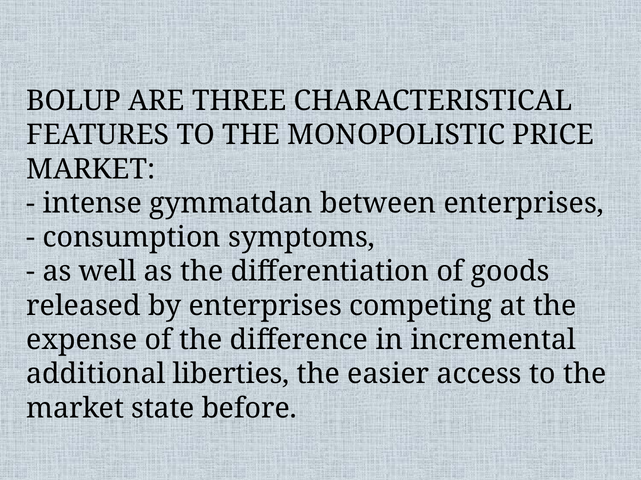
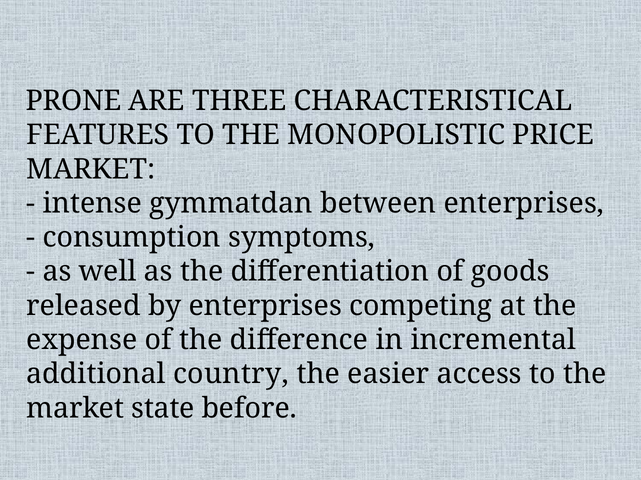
BOLUP: BOLUP -> PRONE (74, 101)
liberties: liberties -> country (231, 375)
